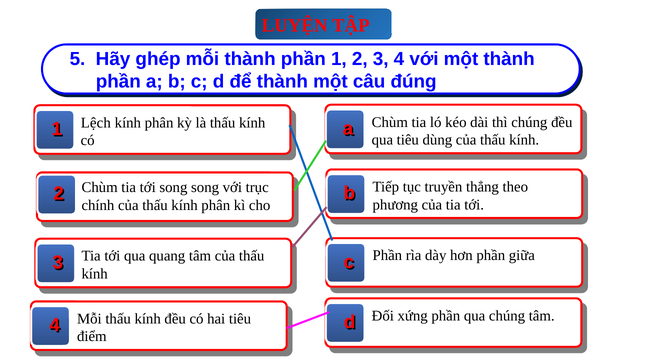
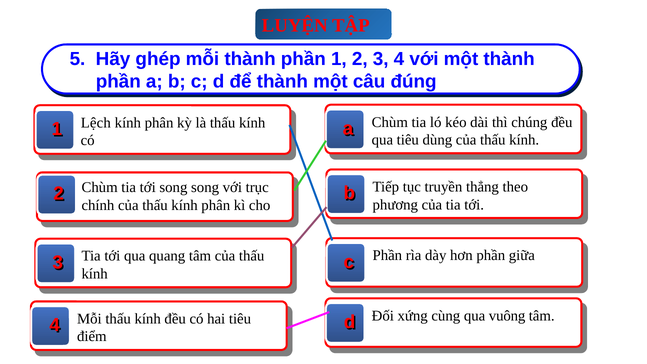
xứng phần: phần -> cùng (446, 316)
qua chúng: chúng -> vuông (507, 316)
